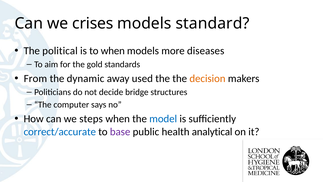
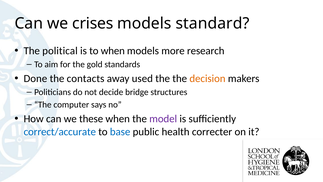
diseases: diseases -> research (206, 51)
From: From -> Done (35, 78)
dynamic: dynamic -> contacts (86, 78)
steps: steps -> these (91, 119)
model colour: blue -> purple (163, 119)
base colour: purple -> blue (120, 132)
analytical: analytical -> correcter (212, 132)
